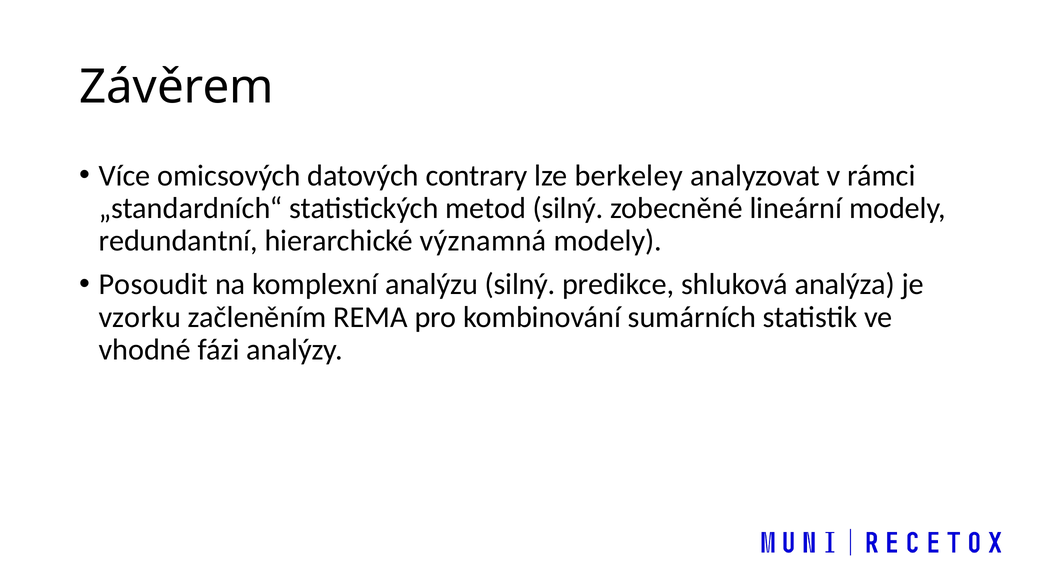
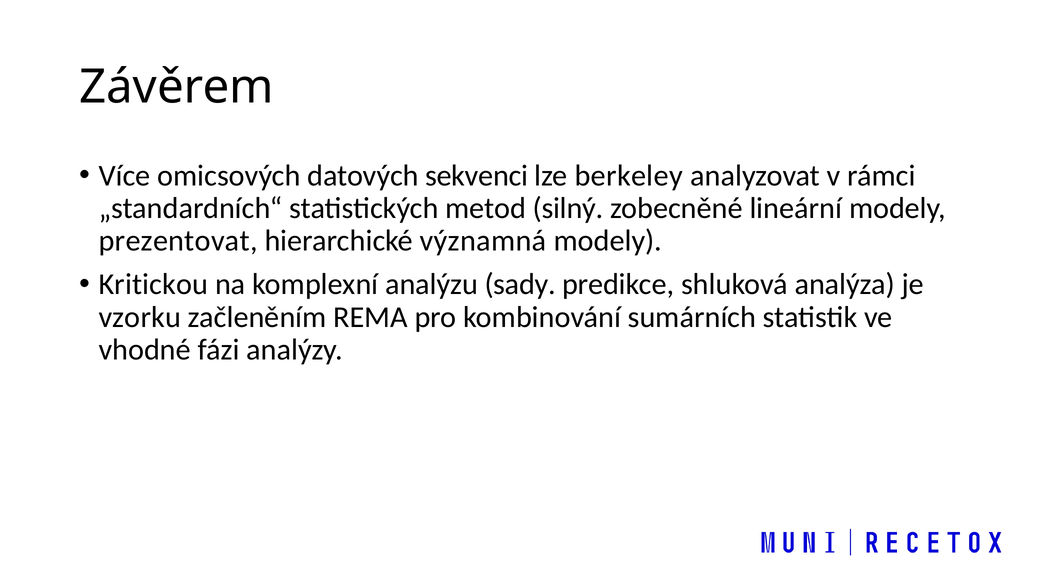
contrary: contrary -> sekvenci (477, 175)
redundantní: redundantní -> prezentovat (178, 241)
Posoudit: Posoudit -> Kritickou (153, 284)
analýzu silný: silný -> sady (520, 284)
